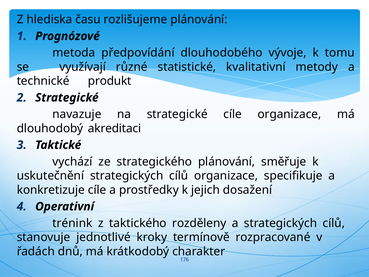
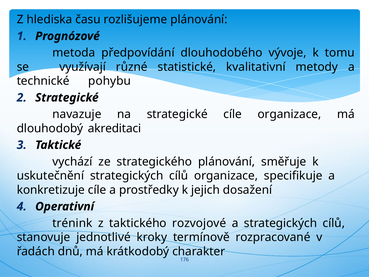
produkt: produkt -> pohybu (110, 81)
rozděleny: rozděleny -> rozvojové (199, 223)
